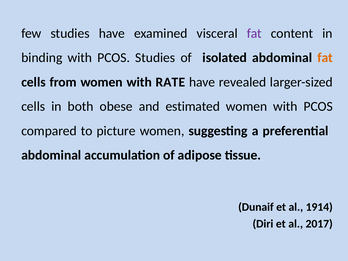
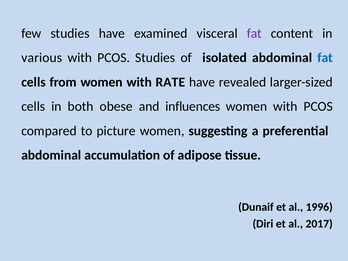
binding: binding -> various (42, 58)
fat colour: orange -> blue (325, 58)
estimated: estimated -> influences (193, 107)
1914: 1914 -> 1996 (319, 207)
